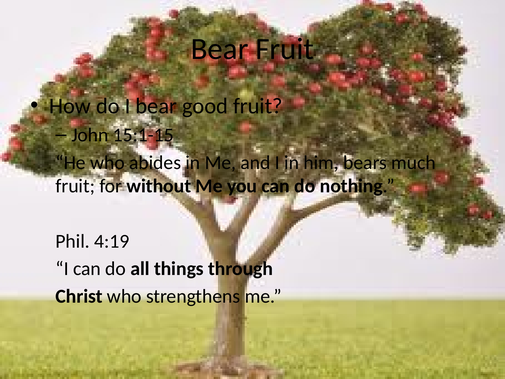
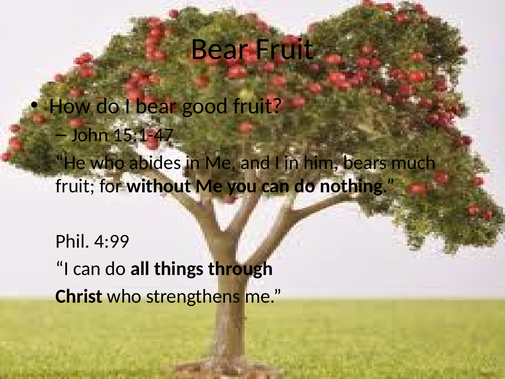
15:1-15: 15:1-15 -> 15:1-47 (143, 135)
4:19: 4:19 -> 4:99 (112, 241)
